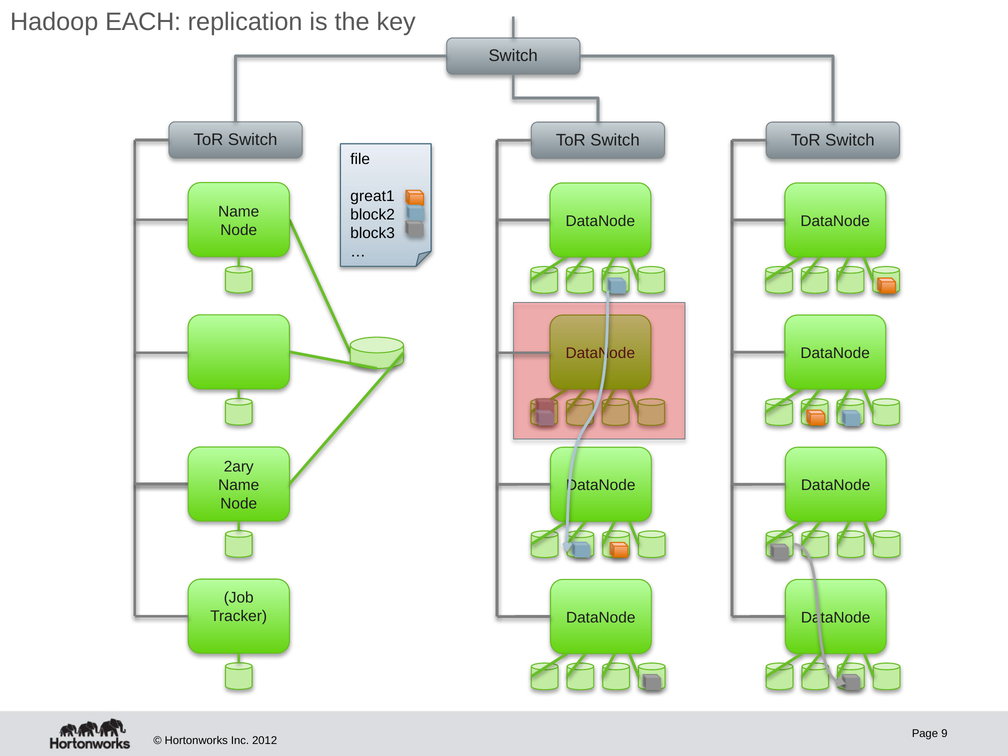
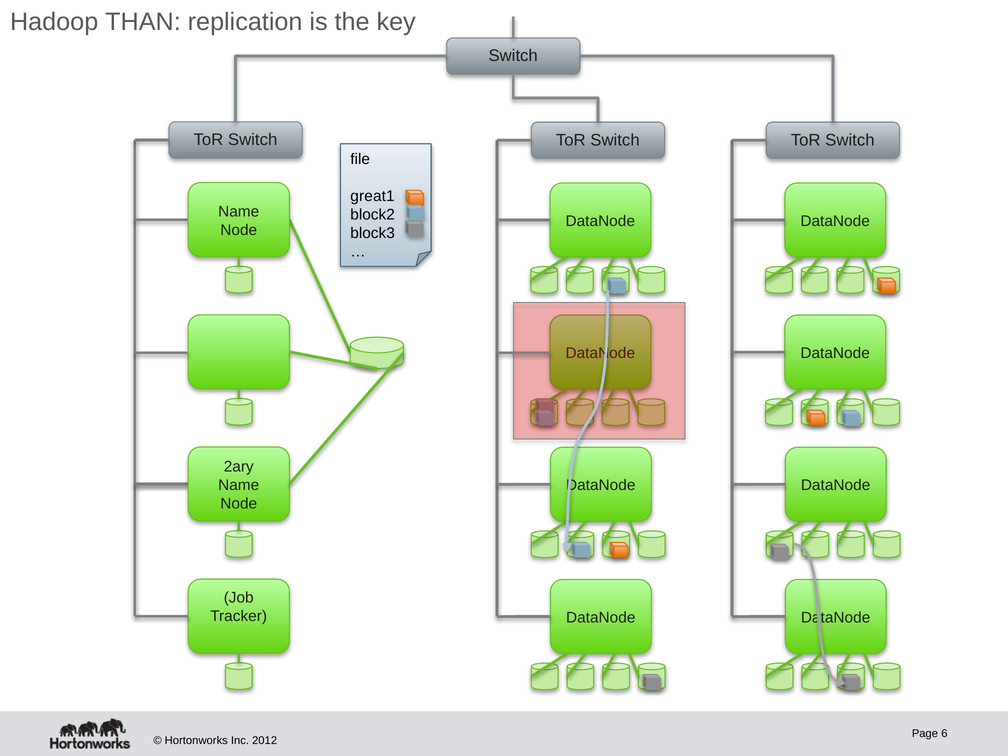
EACH: EACH -> THAN (143, 22)
9: 9 -> 6 (944, 734)
